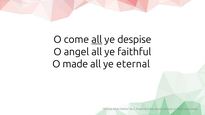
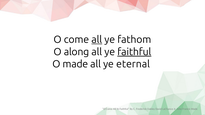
despise: despise -> fathom (134, 40)
angel: angel -> along (77, 52)
faithful underline: none -> present (134, 52)
